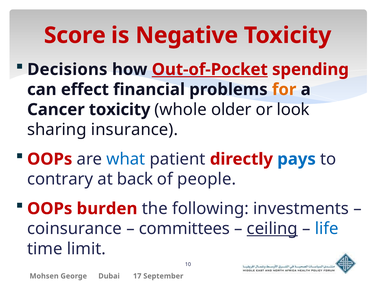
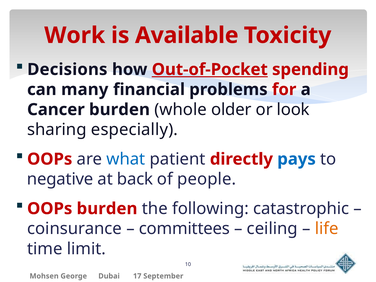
Score: Score -> Work (75, 35)
Negative: Negative -> Available (187, 35)
effect: effect -> many (85, 90)
for colour: orange -> red (284, 90)
Cancer toxicity: toxicity -> burden (119, 110)
insurance: insurance -> especially (134, 130)
contrary: contrary -> negative (60, 179)
investments: investments -> catastrophic (301, 209)
ceiling underline: present -> none (272, 229)
life colour: blue -> orange (327, 229)
